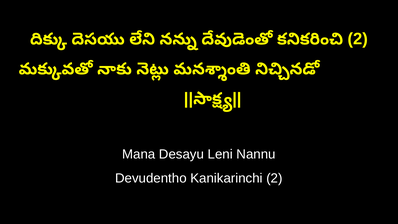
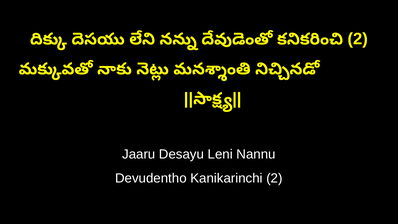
Mana: Mana -> Jaaru (139, 154)
